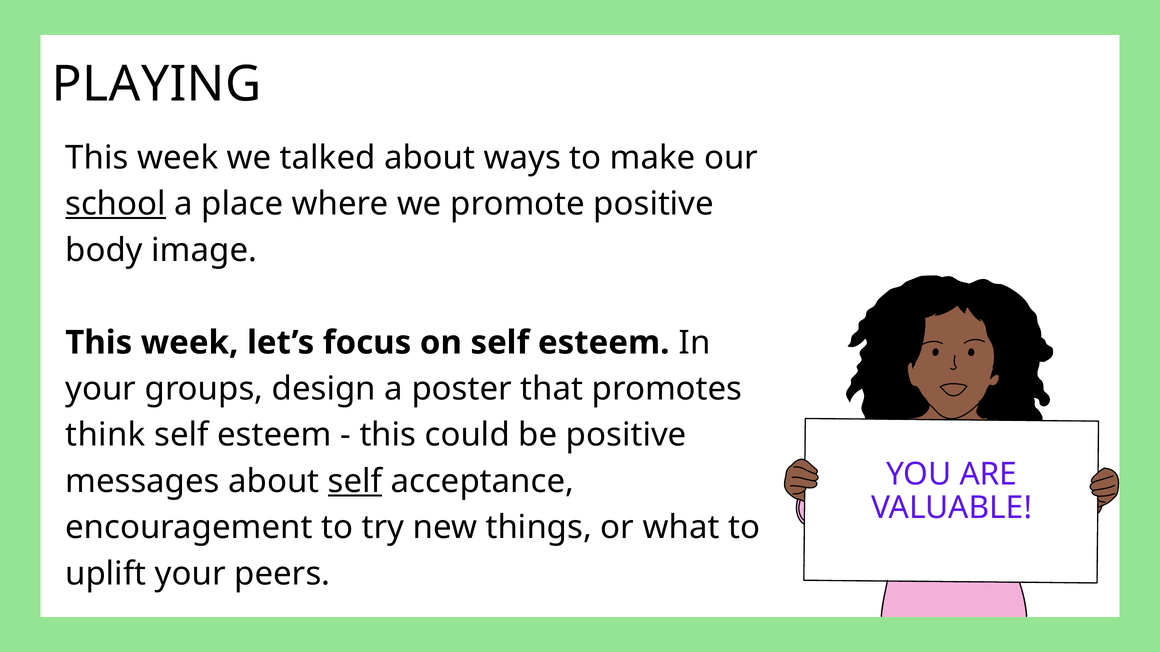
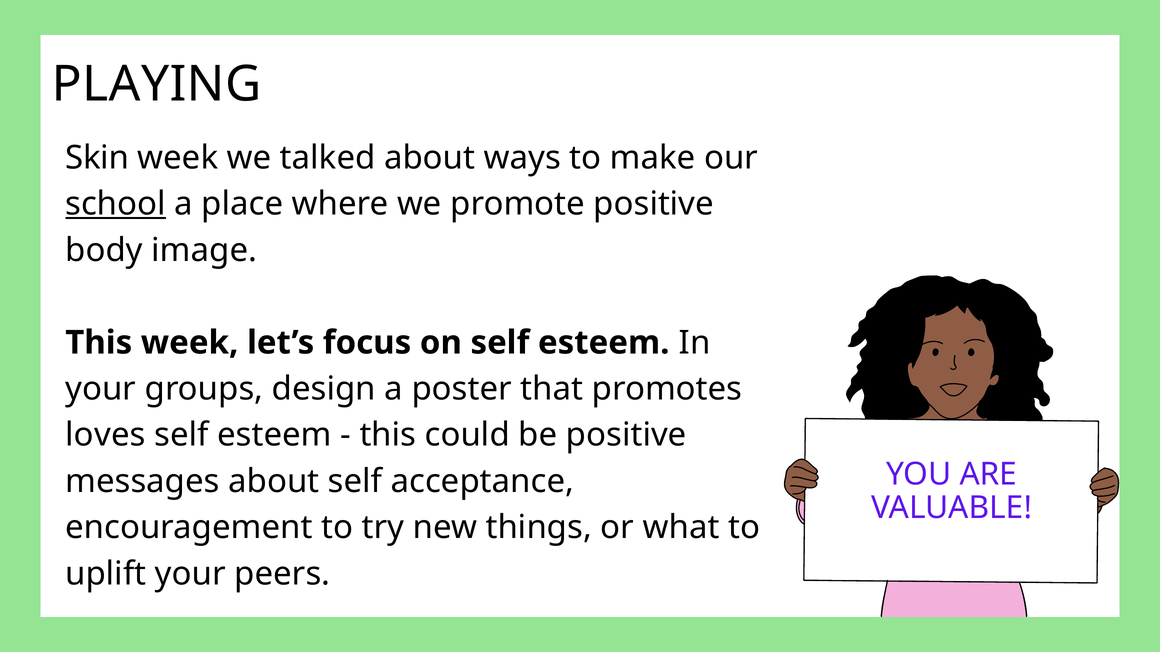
This: This -> Skin (97, 158)
think: think -> loves (105, 435)
self underline: present -> none (355, 482)
